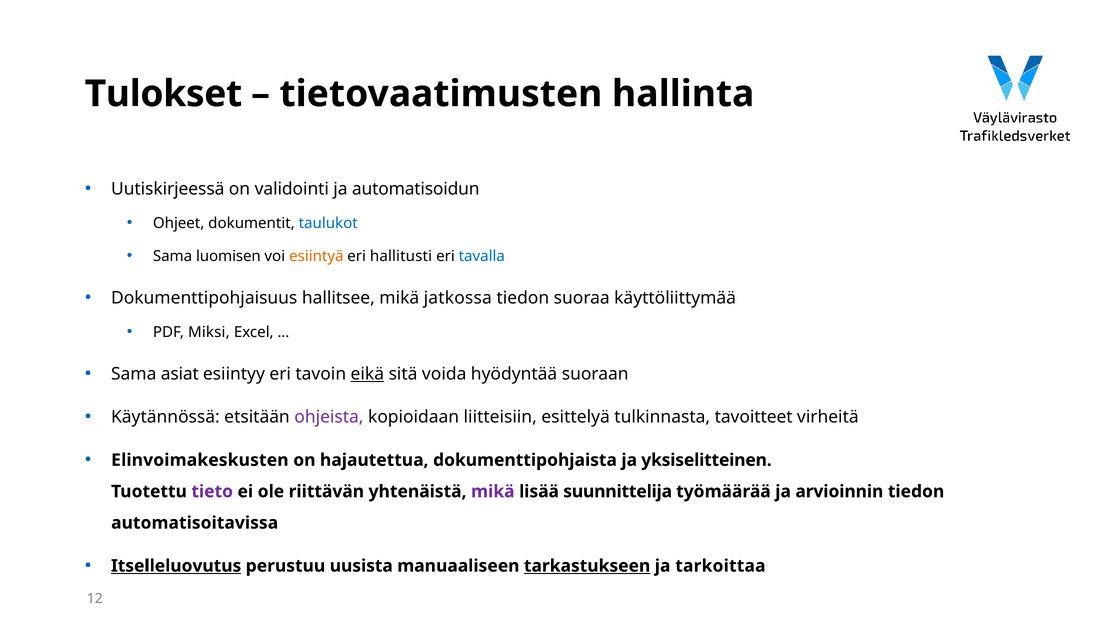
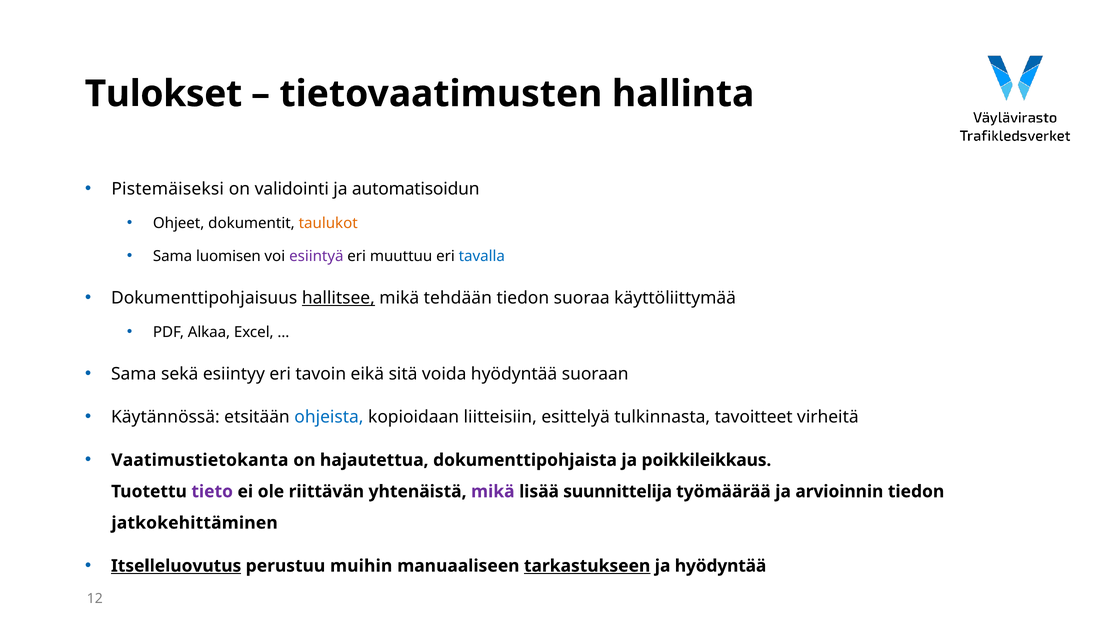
Uutiskirjeessä: Uutiskirjeessä -> Pistemäiseksi (168, 189)
taulukot colour: blue -> orange (328, 223)
esiintyä colour: orange -> purple (316, 256)
hallitusti: hallitusti -> muuttuu (401, 256)
hallitsee underline: none -> present (338, 298)
jatkossa: jatkossa -> tehdään (458, 298)
Miksi: Miksi -> Alkaa (209, 332)
asiat: asiat -> sekä (180, 374)
eikä underline: present -> none (367, 374)
ohjeista colour: purple -> blue (329, 417)
Elinvoimakeskusten: Elinvoimakeskusten -> Vaatimustietokanta (200, 460)
yksiselitteinen: yksiselitteinen -> poikkileikkaus (706, 460)
automatisoitavissa: automatisoitavissa -> jatkokehittäminen (195, 523)
uusista: uusista -> muihin (361, 566)
ja tarkoittaa: tarkoittaa -> hyödyntää (721, 566)
